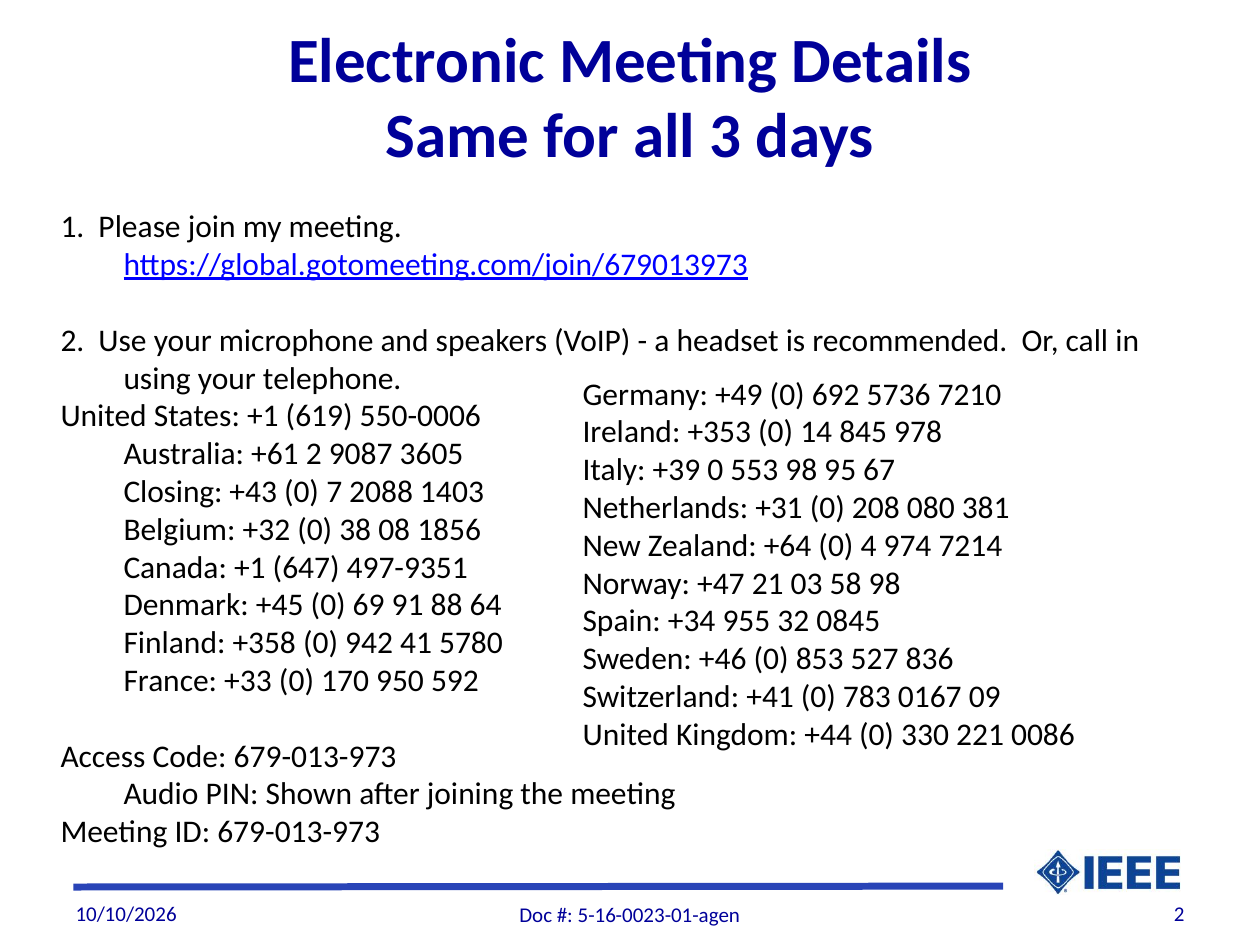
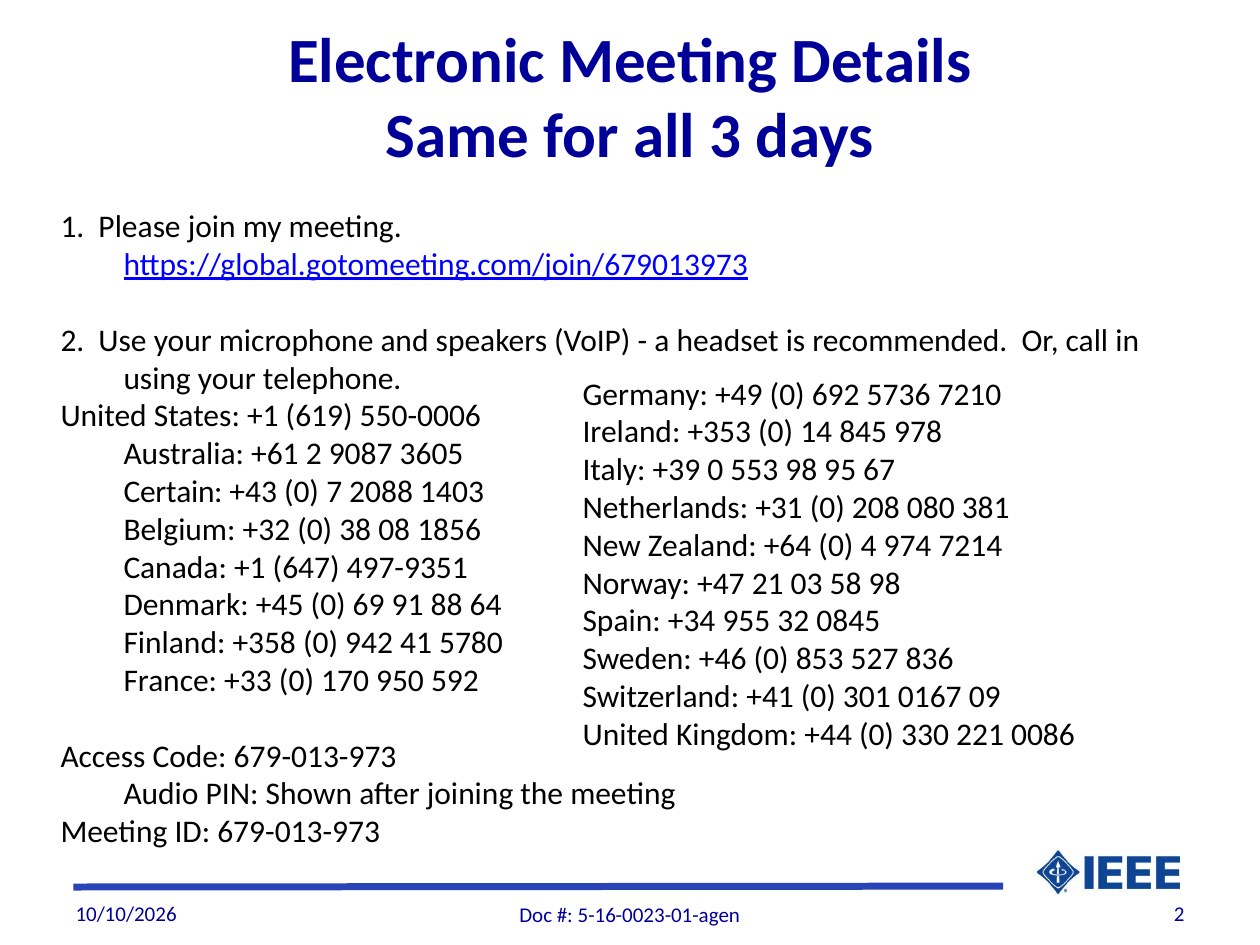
Closing: Closing -> Certain (173, 492)
783: 783 -> 301 (867, 697)
